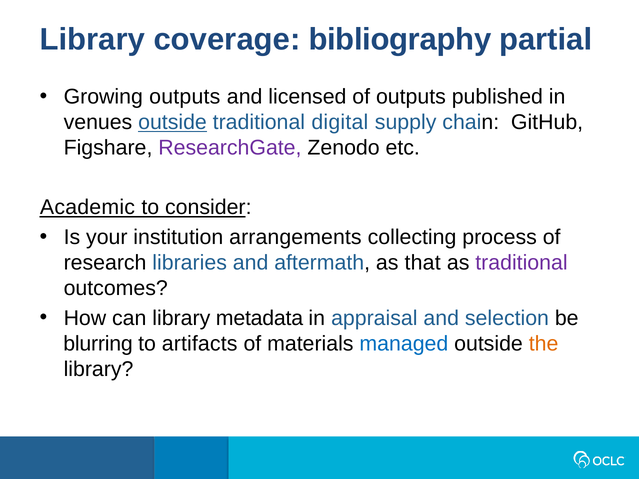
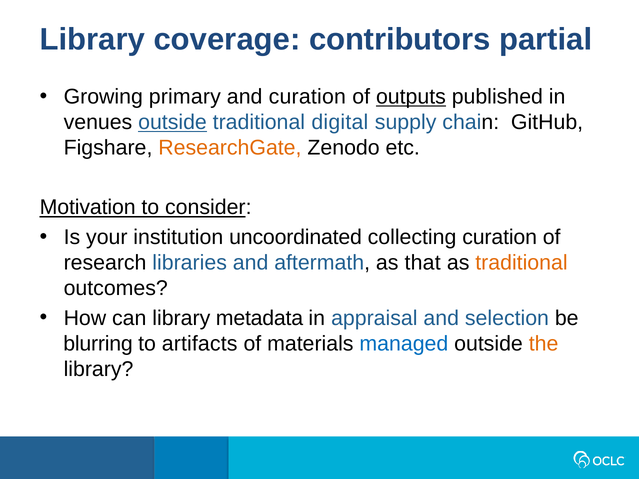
bibliography: bibliography -> contributors (400, 39)
Growing outputs: outputs -> primary (185, 97)
and licensed: licensed -> curation (307, 97)
outputs underline: none -> present (411, 97)
ResearchGate colour: purple -> orange (230, 148)
Academic: Academic -> Motivation (88, 208)
arrangements: arrangements -> uncoordinated (296, 237)
collecting process: process -> curation (500, 237)
traditional colour: purple -> orange (521, 263)
